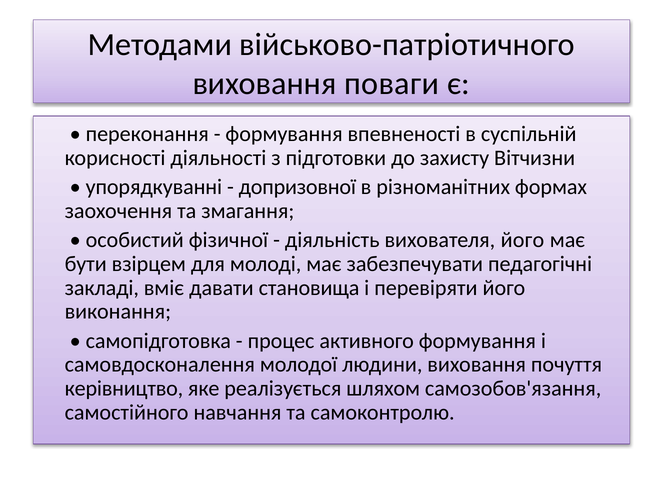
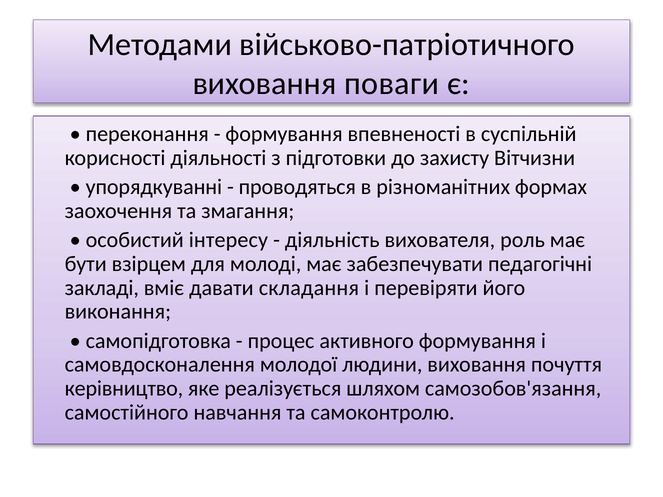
допризовної: допризовної -> проводяться (297, 187)
фізичної: фізичної -> інтересу (228, 240)
вихователя його: його -> роль (523, 240)
становища: становища -> складання (309, 288)
